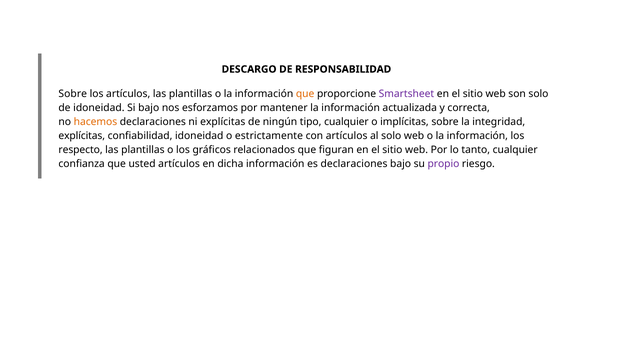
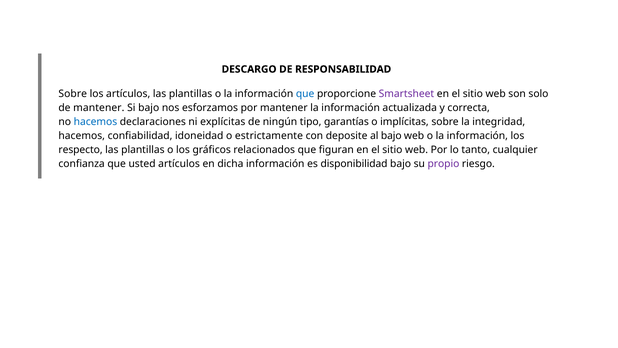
que colour: orange -> blue (305, 94)
de idoneidad: idoneidad -> mantener (99, 108)
hacemos colour: orange -> blue (95, 122)
tipo cualquier: cualquier -> garantías (346, 122)
explícitas: explícitas -> hacemos (82, 136)
con artículos: artículos -> deposite (347, 136)
al solo: solo -> bajo (391, 136)
es declaraciones: declaraciones -> disponibilidad (354, 164)
